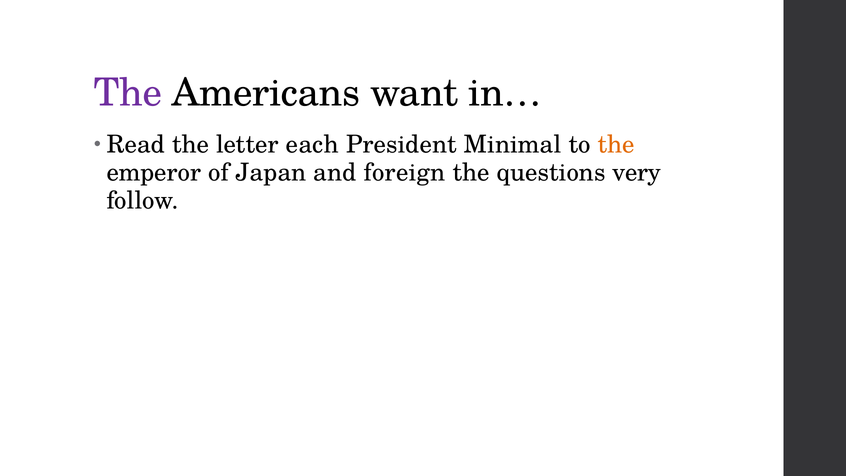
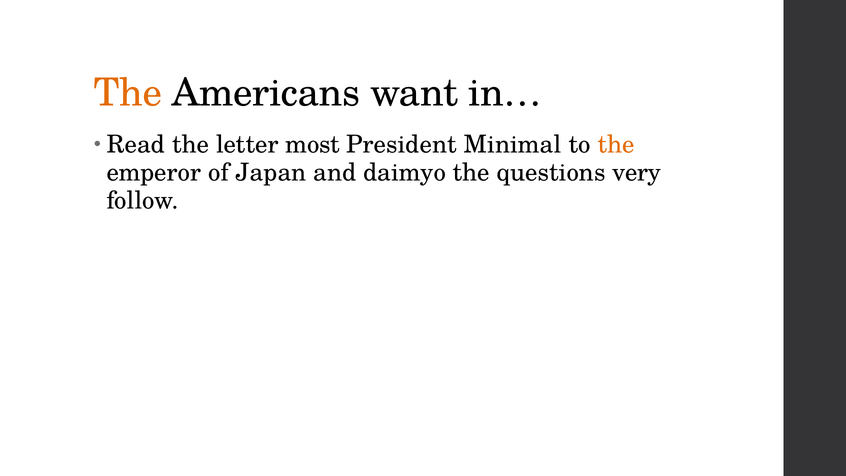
The colour: purple -> orange (128, 93)
each: each -> most (313, 144)
foreign: foreign -> daimyo (405, 172)
